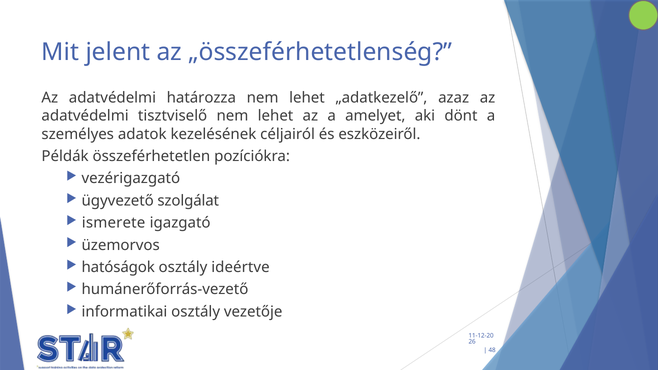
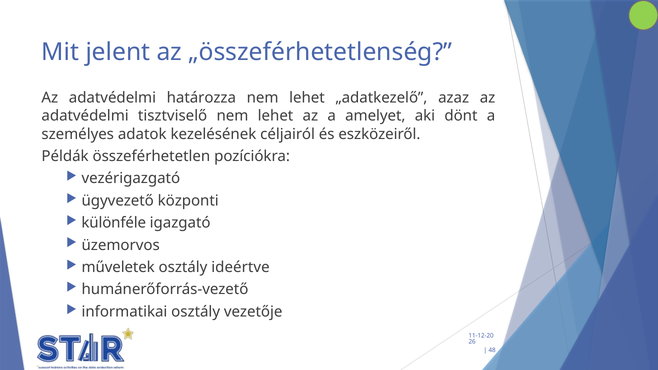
szolgálat: szolgálat -> központi (188, 201)
ismerete: ismerete -> különféle (114, 223)
hatóságok: hatóságok -> műveletek (118, 267)
